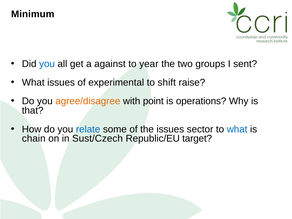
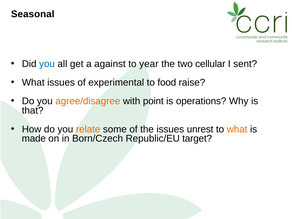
Minimum: Minimum -> Seasonal (33, 14)
groups: groups -> cellular (210, 64)
shift: shift -> food (167, 82)
relate colour: blue -> orange (88, 129)
sector: sector -> unrest (200, 129)
what colour: blue -> orange (237, 129)
chain: chain -> made (34, 139)
Sust/Czech: Sust/Czech -> Born/Czech (98, 139)
